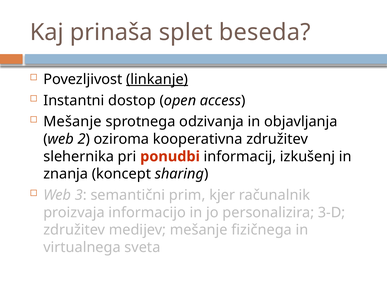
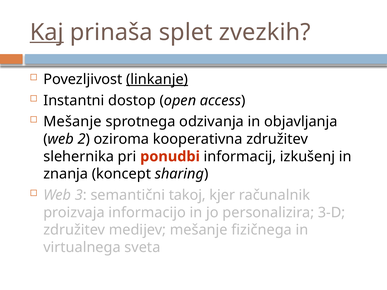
Kaj underline: none -> present (47, 32)
beseda: beseda -> zvezkih (265, 32)
prim: prim -> takoj (187, 195)
